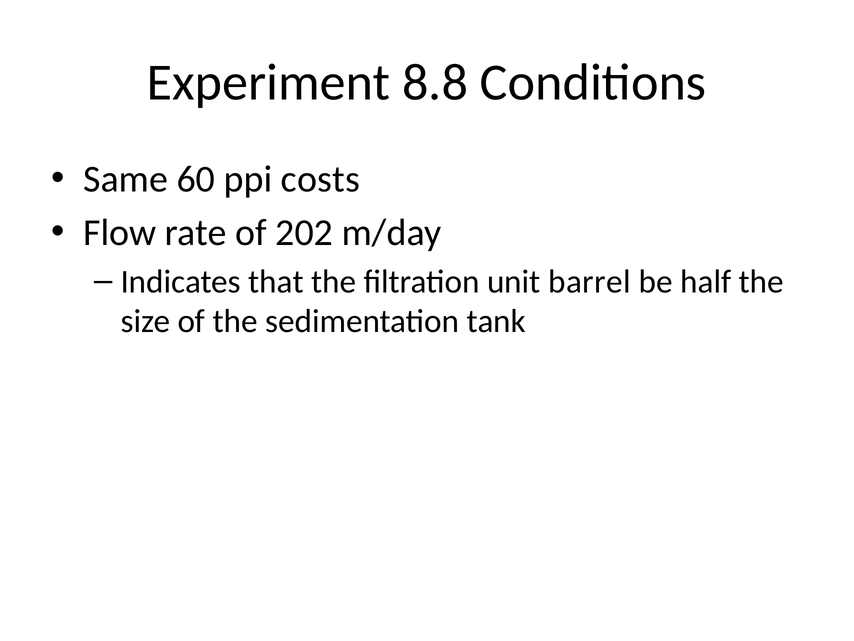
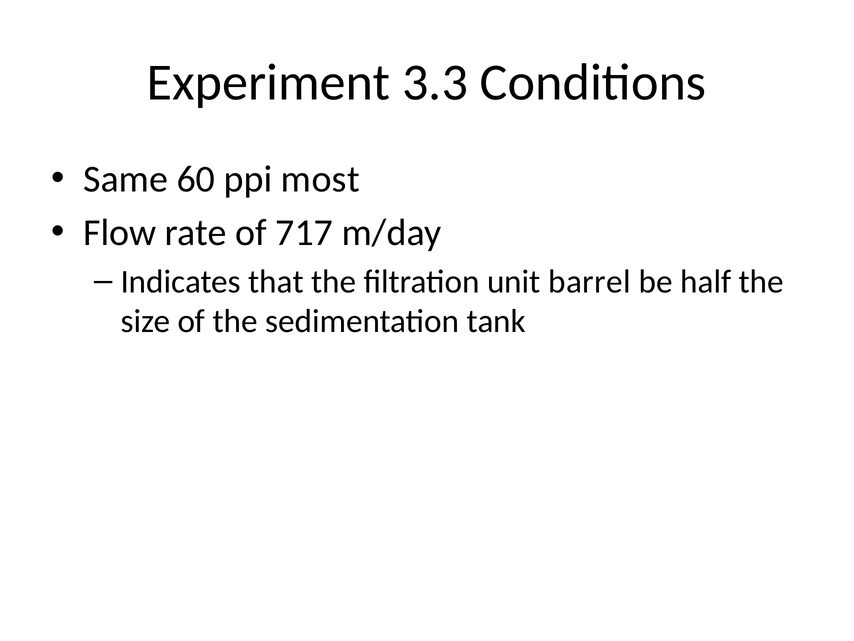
8.8: 8.8 -> 3.3 (435, 83)
costs: costs -> most (320, 179)
202: 202 -> 717 (304, 232)
